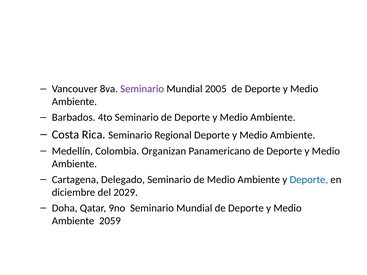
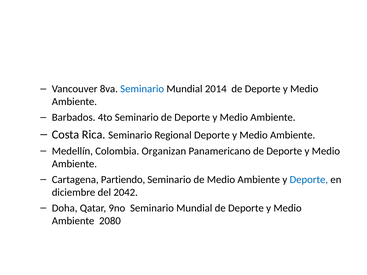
Seminario colour: purple -> blue (142, 89)
2005: 2005 -> 2014 (216, 89)
Delegado: Delegado -> Partiendo (123, 180)
2029: 2029 -> 2042 (126, 193)
2059: 2059 -> 2080 (110, 221)
